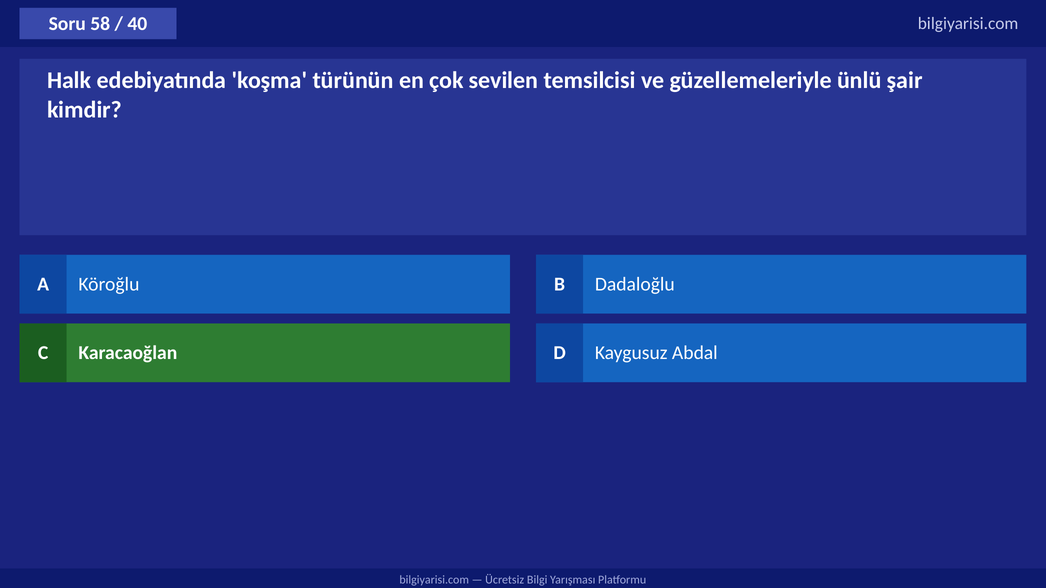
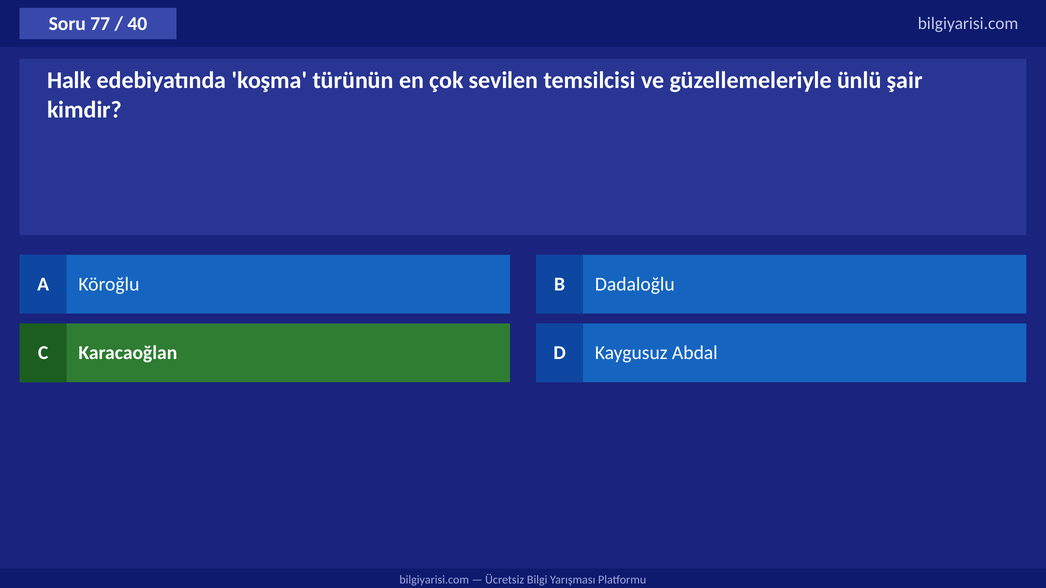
58: 58 -> 77 (100, 24)
